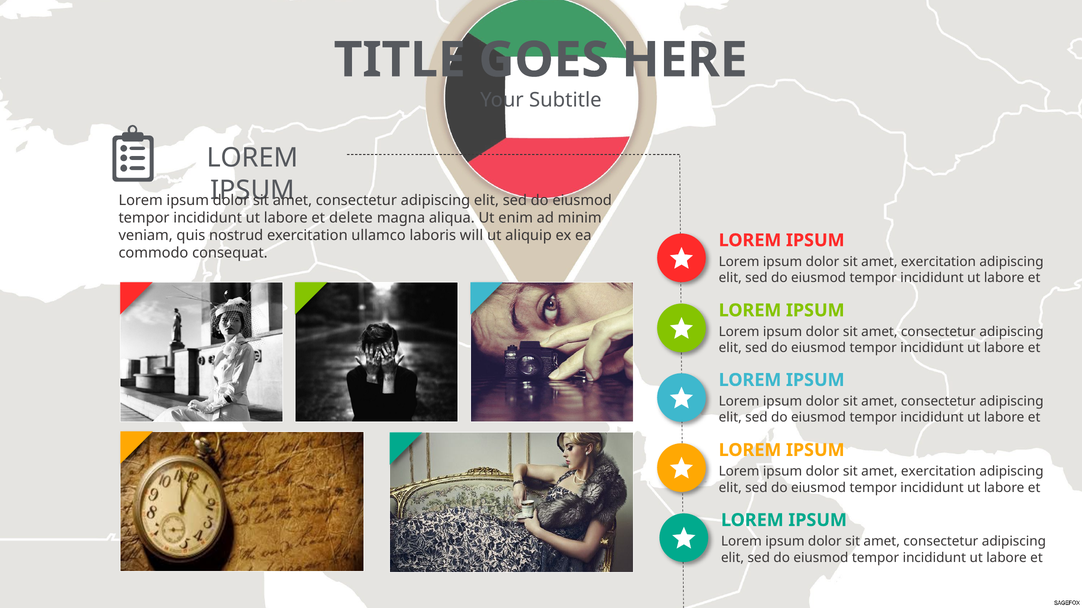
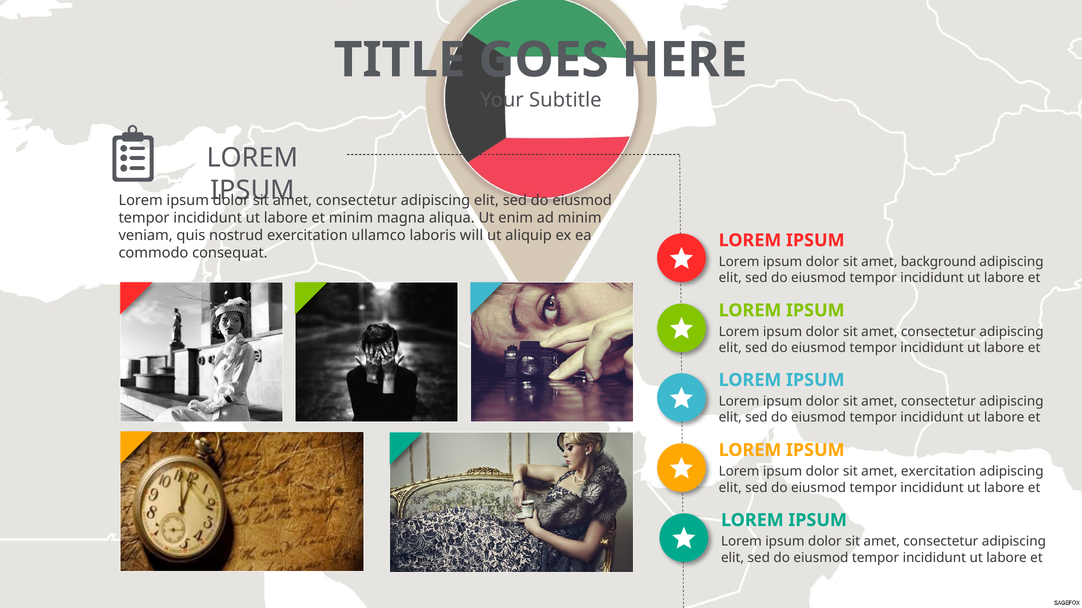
et delete: delete -> minim (351, 218)
exercitation: exercitation -> background (938, 262)
